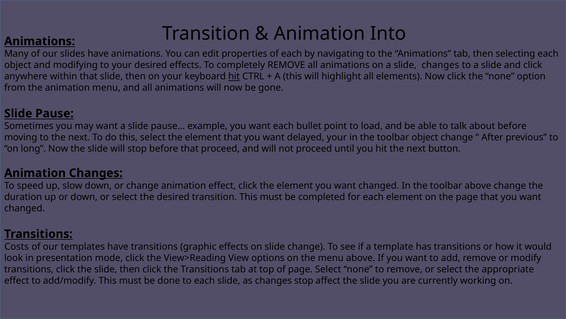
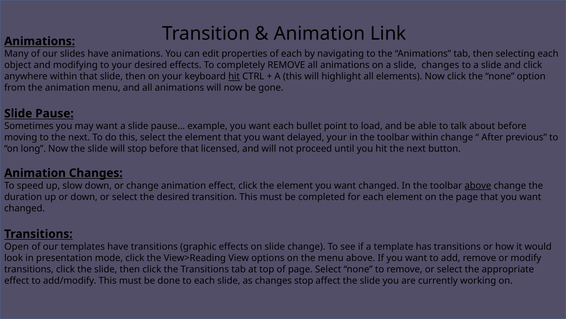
Into: Into -> Link (388, 33)
toolbar object: object -> within (425, 137)
that proceed: proceed -> licensed (220, 149)
above underline: none -> present (478, 185)
Costs: Costs -> Open (17, 246)
